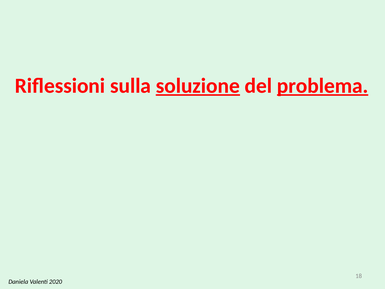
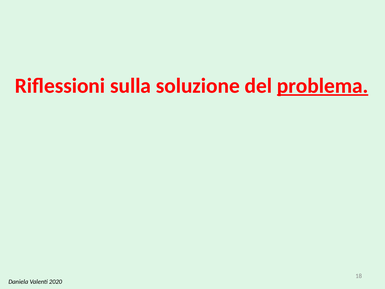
soluzione underline: present -> none (198, 86)
